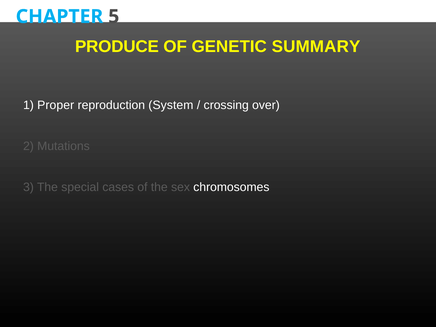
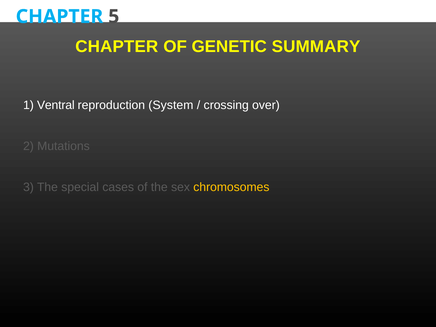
PRODUCE: PRODUCE -> CHAPTER (117, 47)
Proper: Proper -> Ventral (56, 105)
chromosomes colour: white -> yellow (231, 187)
